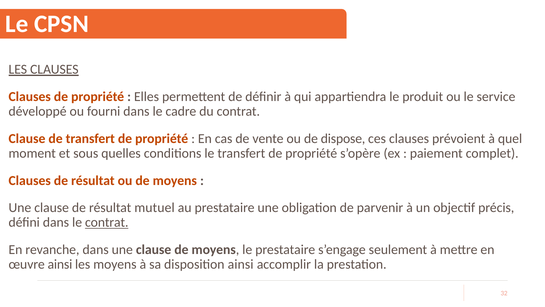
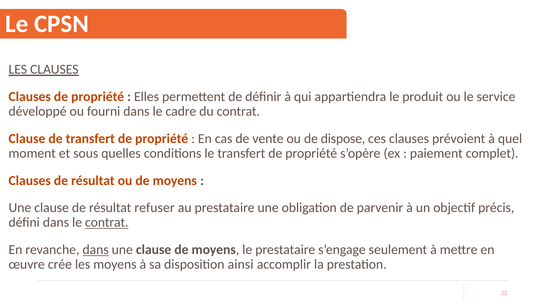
mutuel: mutuel -> refuser (155, 207)
dans underline: none -> present (96, 249)
œuvre ainsi: ainsi -> crée (60, 264)
